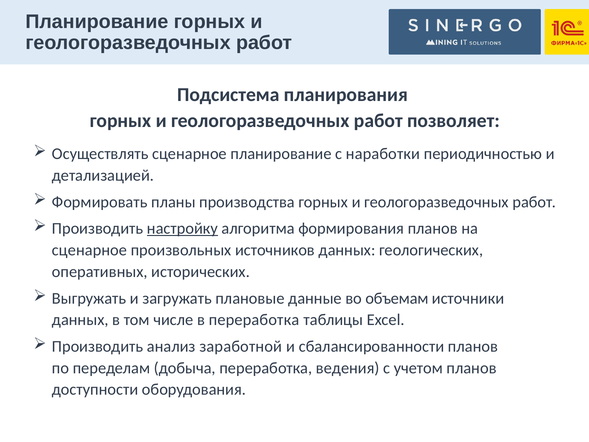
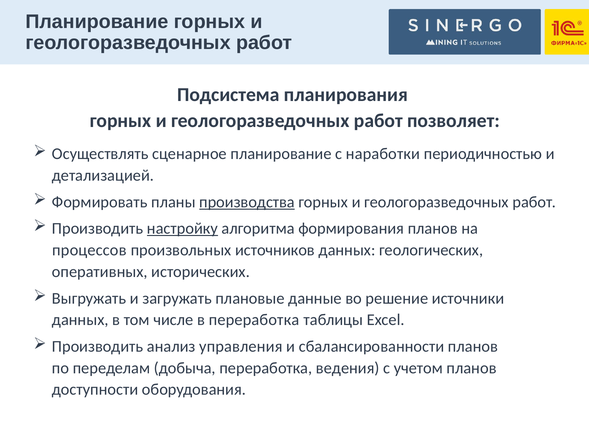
производства underline: none -> present (247, 202)
сценарное: сценарное -> процессов (89, 250)
объемам: объемам -> решение (397, 298)
заработной: заработной -> управления (241, 346)
